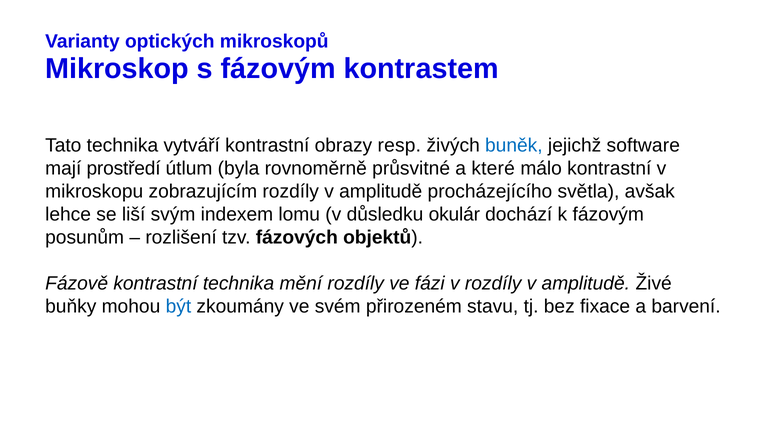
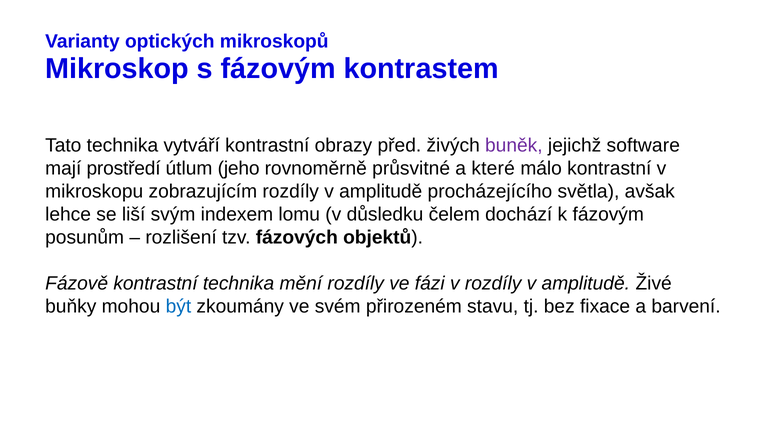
resp: resp -> před (399, 145)
buněk colour: blue -> purple (514, 145)
byla: byla -> jeho (239, 168)
okulár: okulár -> čelem (454, 214)
